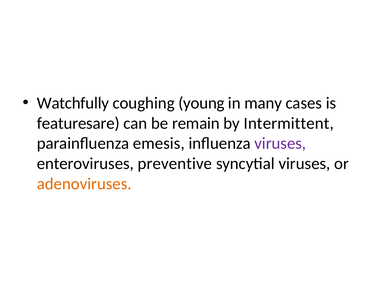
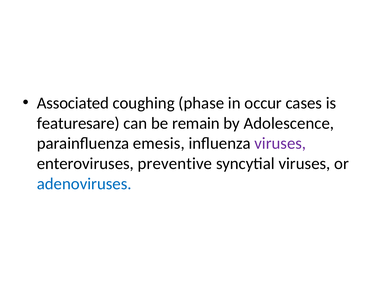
Watchfully: Watchfully -> Associated (73, 103)
young: young -> phase (201, 103)
many: many -> occur (263, 103)
Intermittent: Intermittent -> Adolescence (289, 123)
adenoviruses colour: orange -> blue (84, 183)
